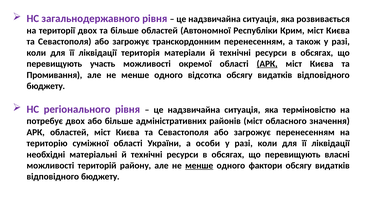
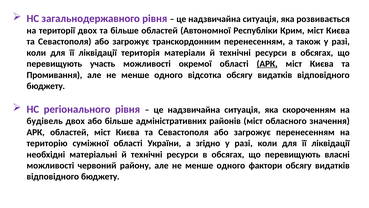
терміновістю: терміновістю -> скороченням (309, 110)
потребує: потребує -> будівель (45, 121)
особи: особи -> згідно (208, 143)
територій: територій -> червоний (97, 165)
менше underline: present -> none (199, 165)
